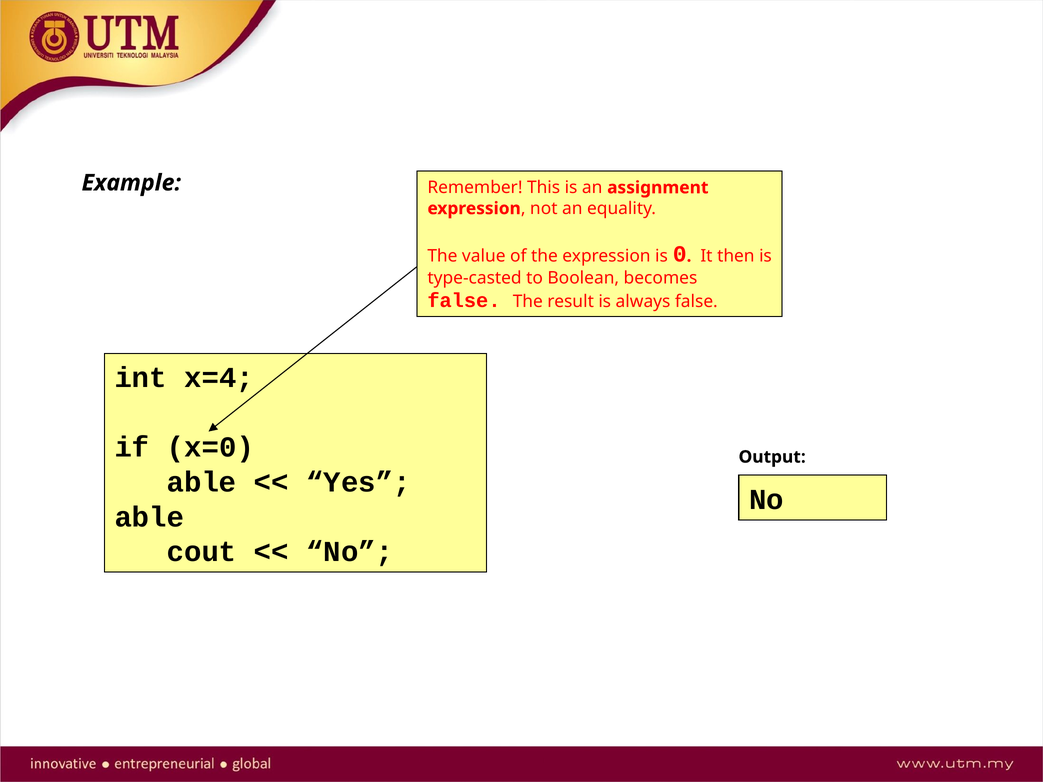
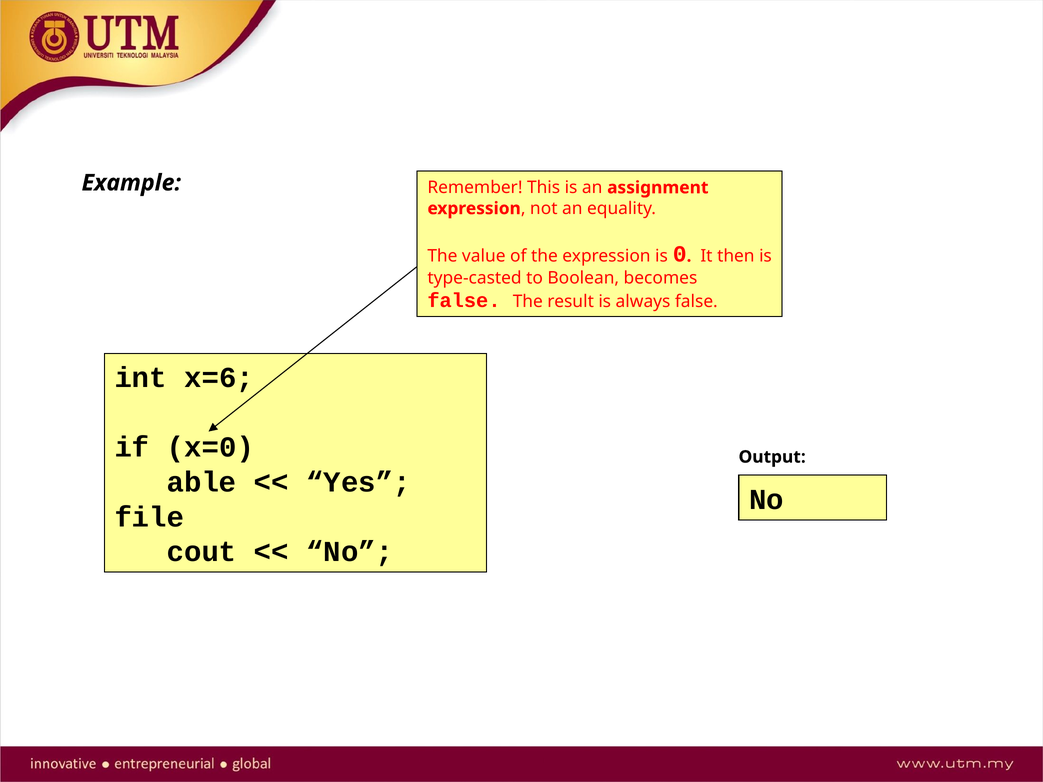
x=4: x=4 -> x=6 (219, 378)
able: able -> file (149, 517)
